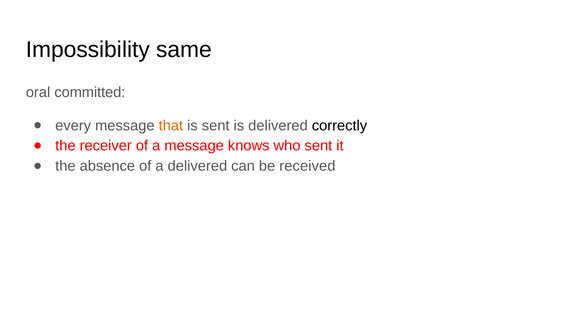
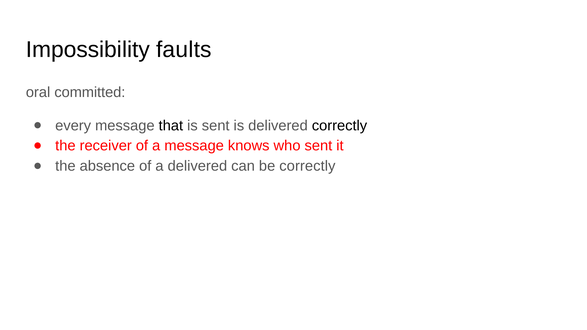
same: same -> faults (184, 50)
that colour: orange -> black (171, 126)
be received: received -> correctly (307, 166)
